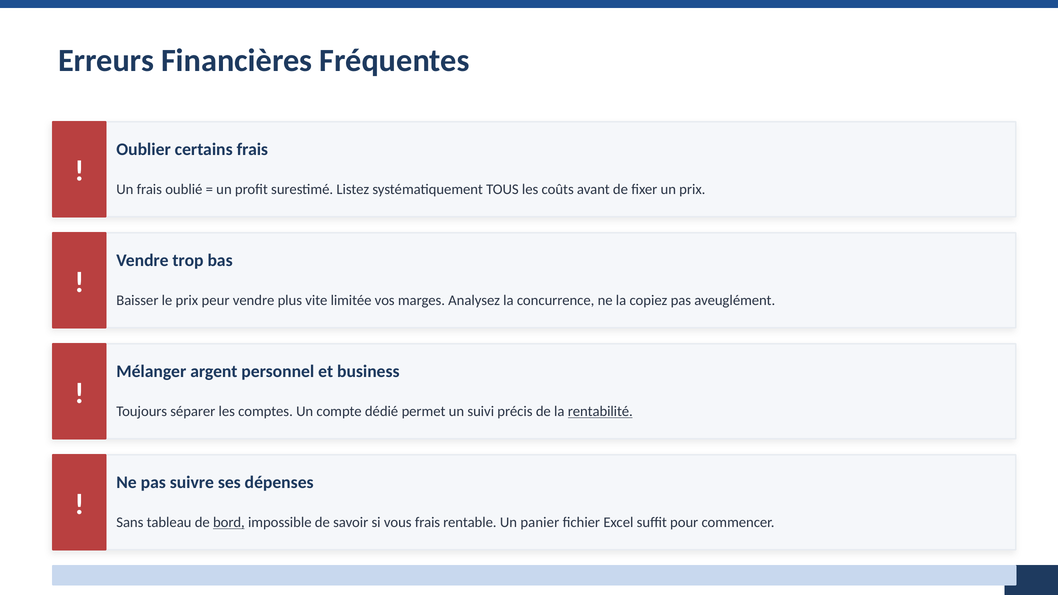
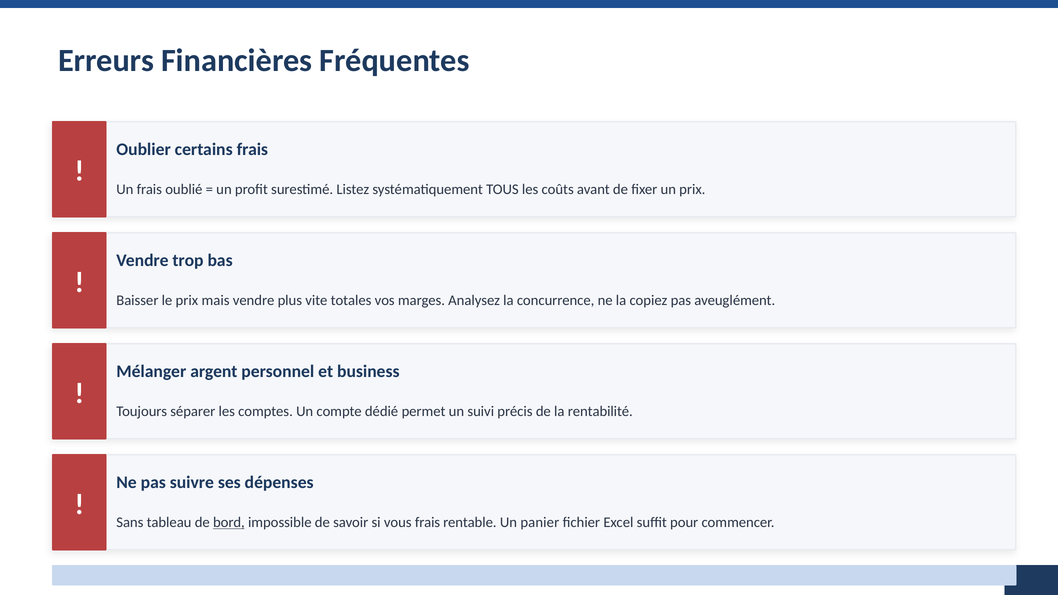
peur: peur -> mais (216, 300)
limitée: limitée -> totales (351, 300)
rentabilité underline: present -> none (600, 411)
